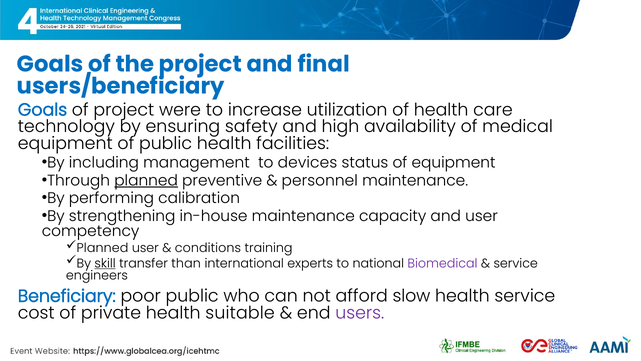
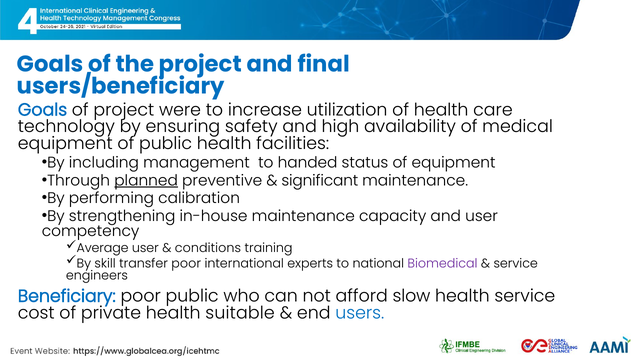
devices: devices -> handed (308, 162)
personnel: personnel -> significant (320, 180)
Planned: Planned -> Average (103, 248)
skill underline: present -> none (105, 263)
transfer than: than -> poor (186, 263)
users colour: purple -> blue (360, 313)
